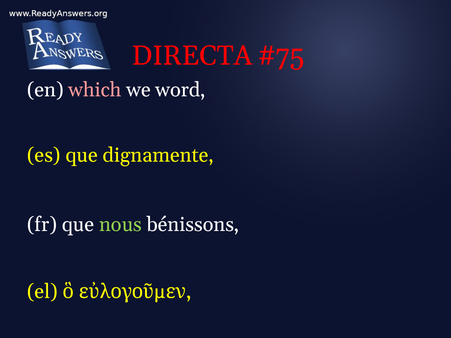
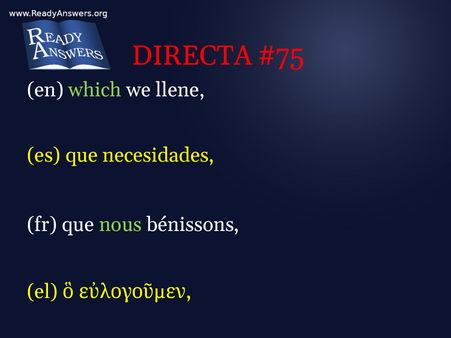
which colour: pink -> light green (95, 90)
word: word -> llene (180, 90)
dignamente: dignamente -> necesidades (158, 155)
